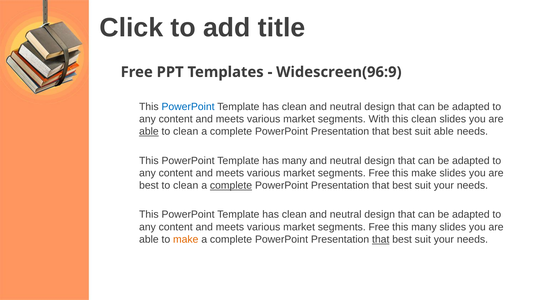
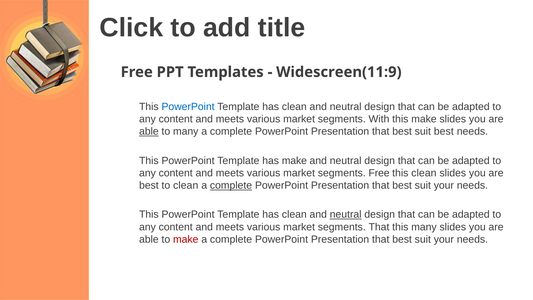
Widescreen(96:9: Widescreen(96:9 -> Widescreen(11:9 (339, 72)
this clean: clean -> make (424, 119)
clean: clean -> many (186, 131)
suit able: able -> best (444, 131)
has many: many -> make (294, 161)
this make: make -> clean (424, 173)
neutral underline: none -> present (346, 214)
Free: Free -> That (379, 227)
make colour: orange -> red (186, 239)
that underline: present -> none (381, 239)
